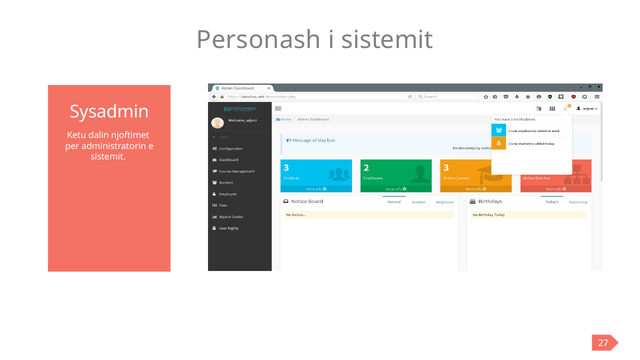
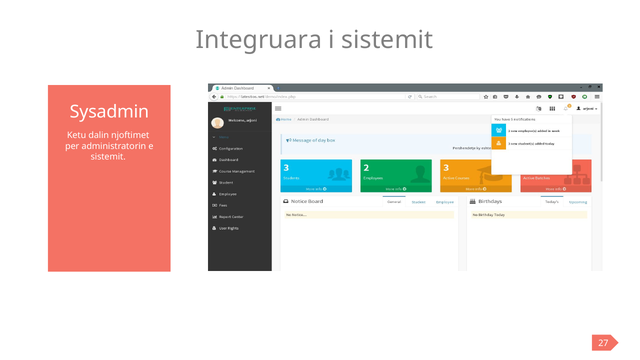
Personash: Personash -> Integruara (259, 40)
